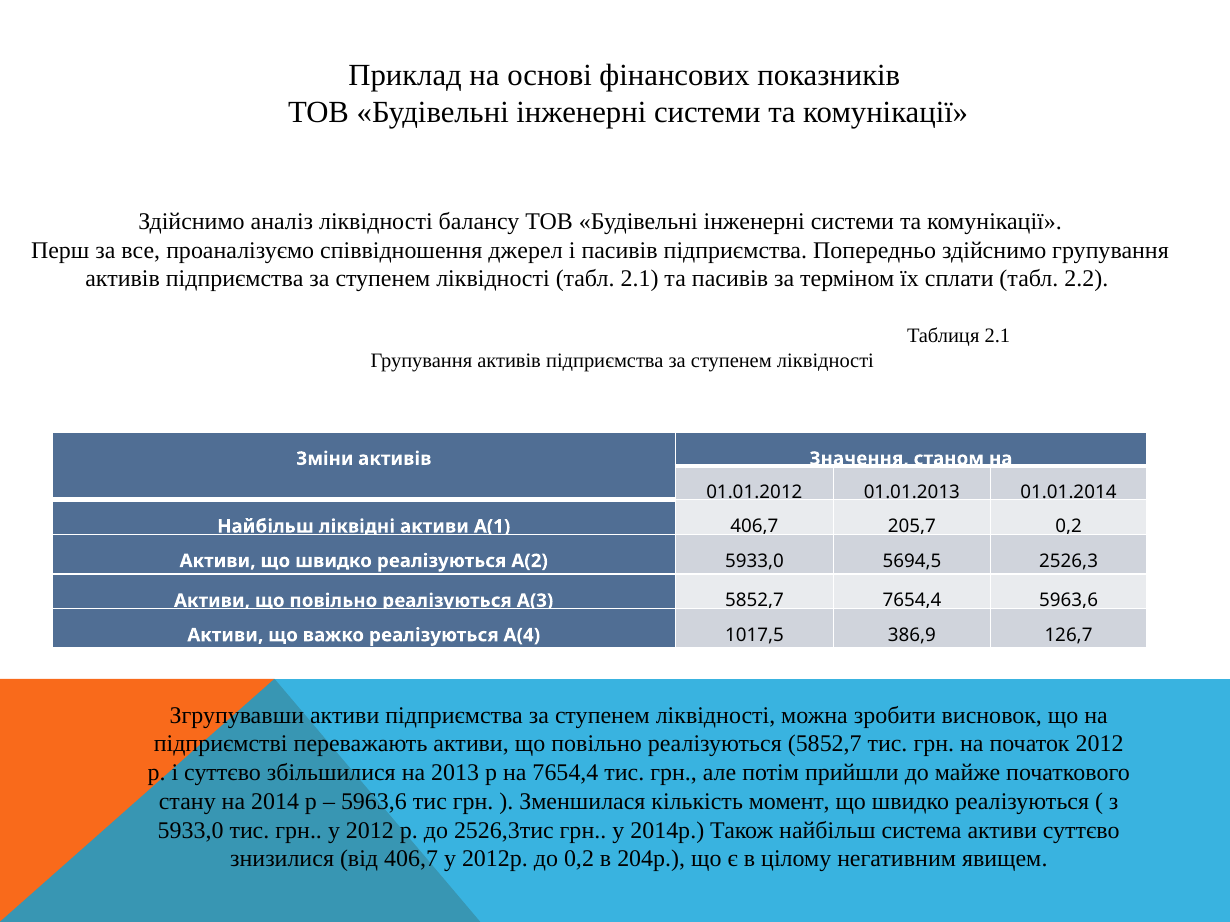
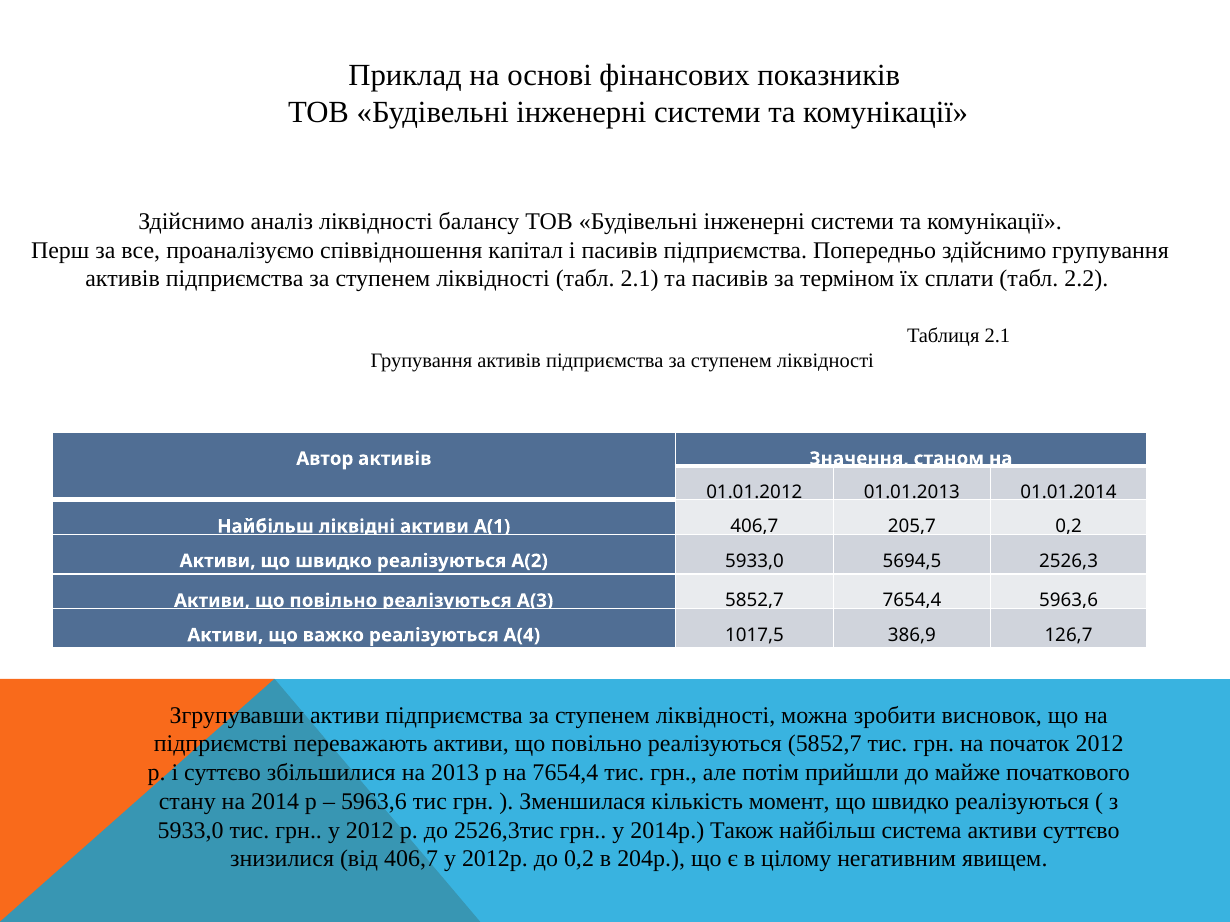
джерел: джерел -> капітал (526, 251)
Зміни: Зміни -> Автор (325, 459)
